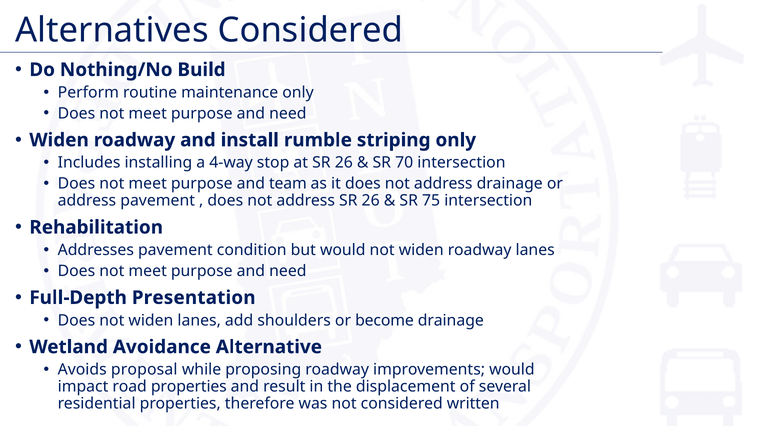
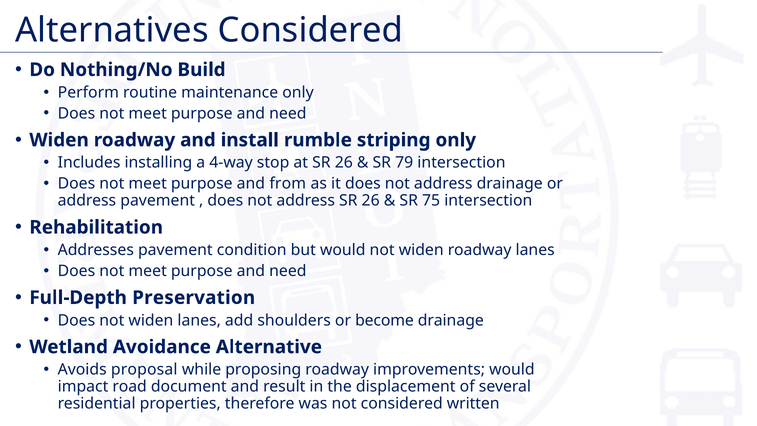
70: 70 -> 79 (404, 163)
team: team -> from (288, 184)
Presentation: Presentation -> Preservation (194, 298)
road properties: properties -> document (189, 387)
